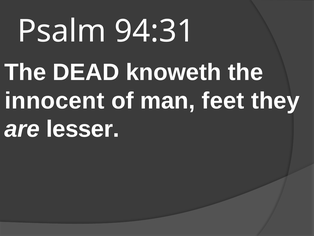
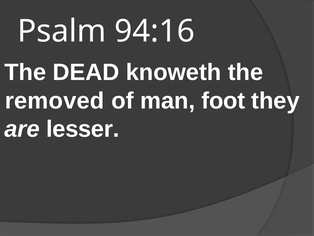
94:31: 94:31 -> 94:16 (155, 31)
innocent: innocent -> removed (55, 101)
feet: feet -> foot (223, 101)
